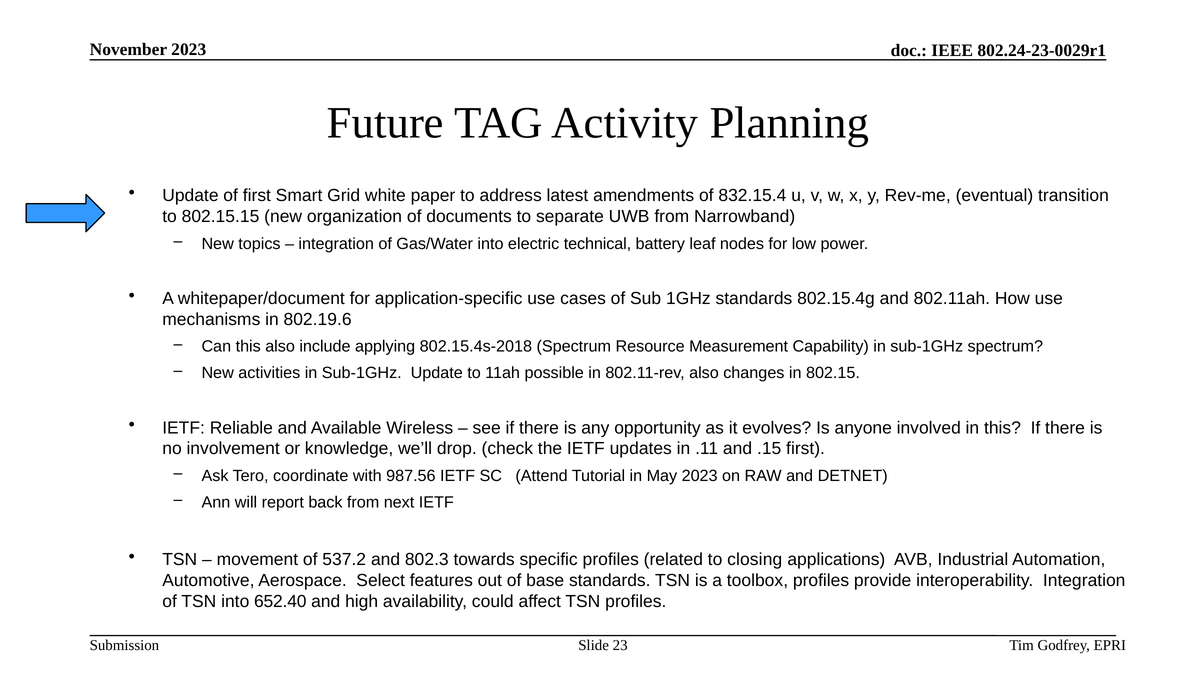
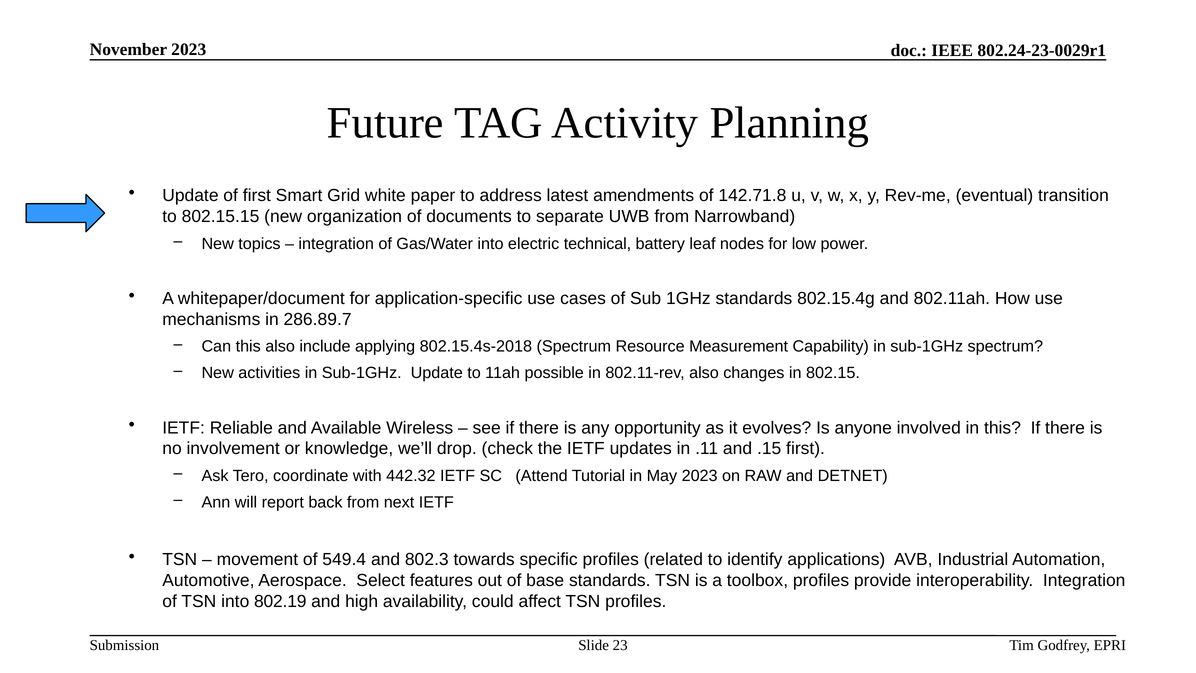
832.15.4: 832.15.4 -> 142.71.8 (752, 196)
802.19.6: 802.19.6 -> 286.89.7 (318, 319)
987.56: 987.56 -> 442.32 (411, 476)
537.2: 537.2 -> 549.4 (344, 559)
closing: closing -> identify (755, 559)
652.40: 652.40 -> 802.19 (280, 601)
